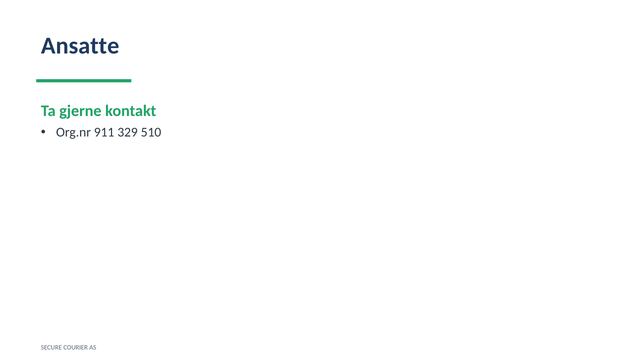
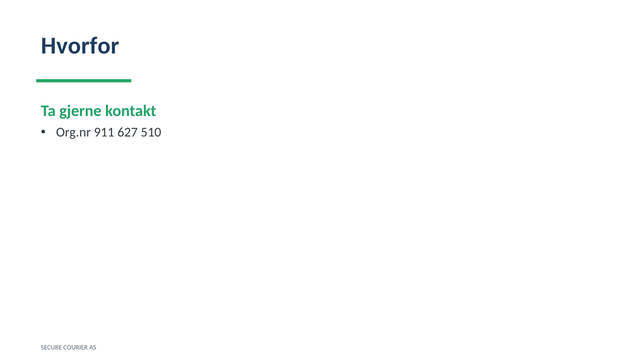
Ansatte: Ansatte -> Hvorfor (80, 46)
329: 329 -> 627 (128, 132)
